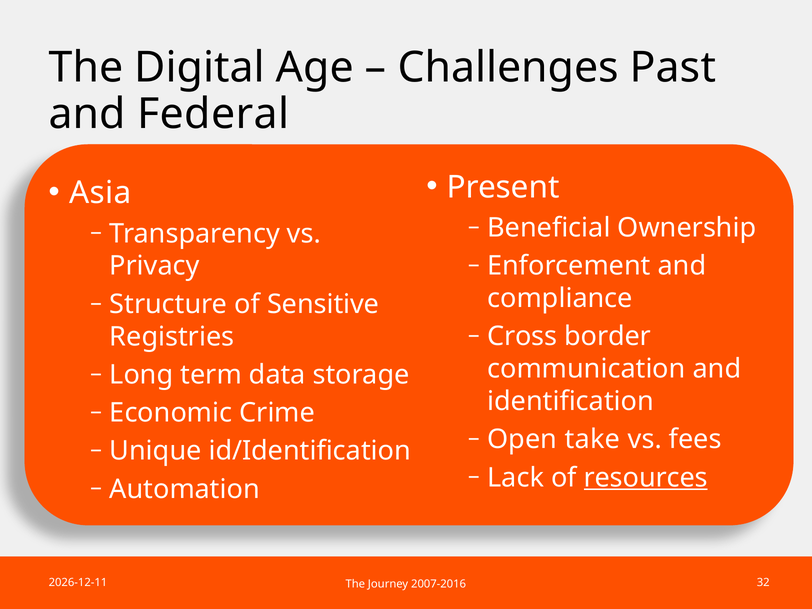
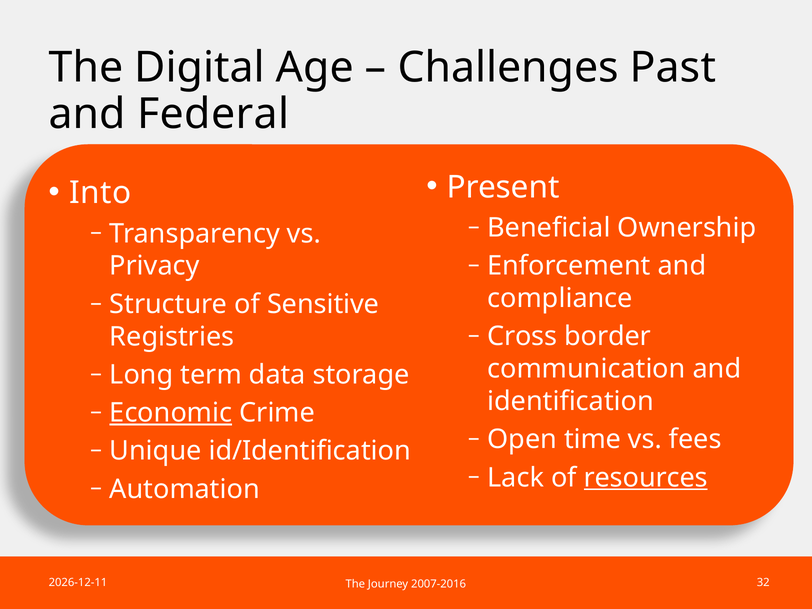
Asia: Asia -> Into (100, 193)
Economic underline: none -> present (171, 413)
take: take -> time (593, 440)
